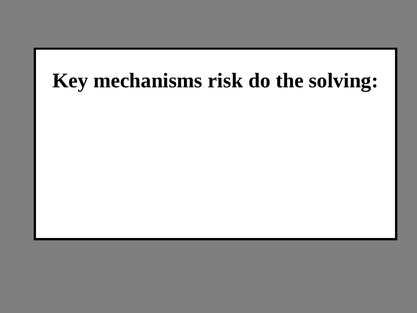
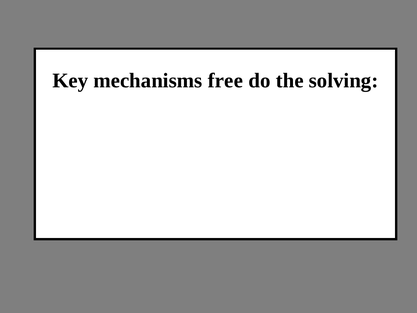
risk: risk -> free (225, 81)
